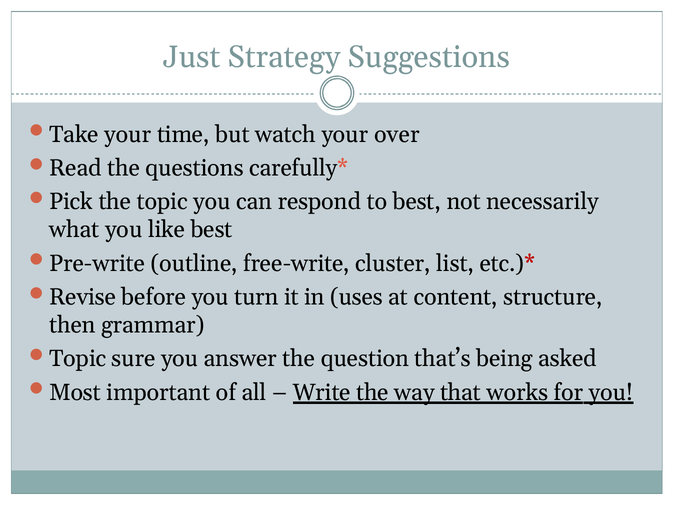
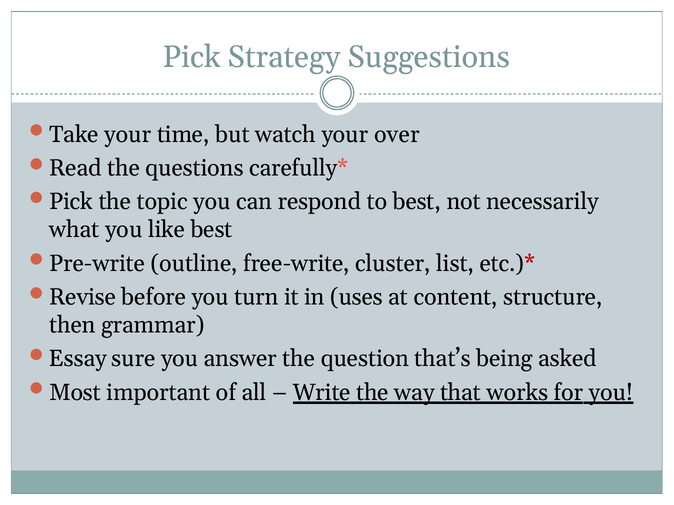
Just: Just -> Pick (192, 57)
Topic: Topic -> Essay (78, 359)
